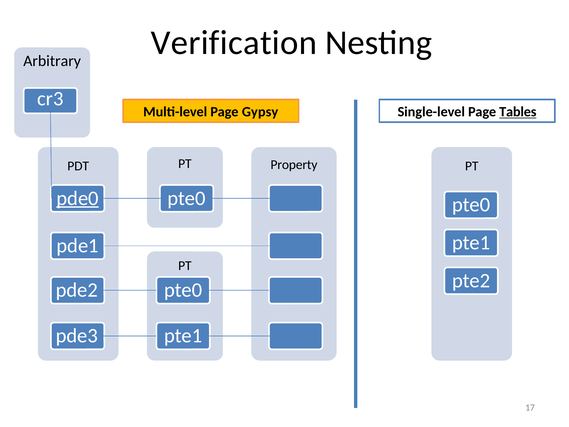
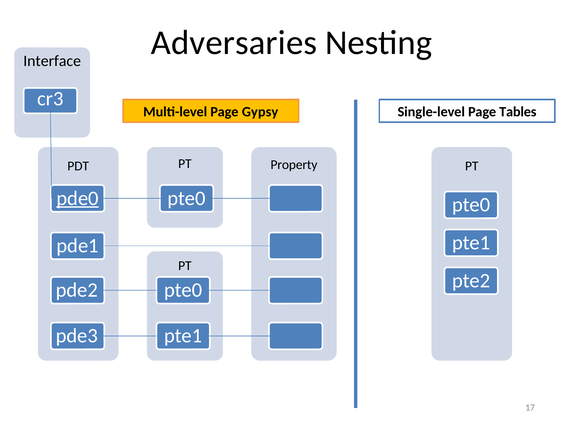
Verification: Verification -> Adversaries (234, 43)
Arbitrary: Arbitrary -> Interface (52, 61)
Tables underline: present -> none (518, 112)
